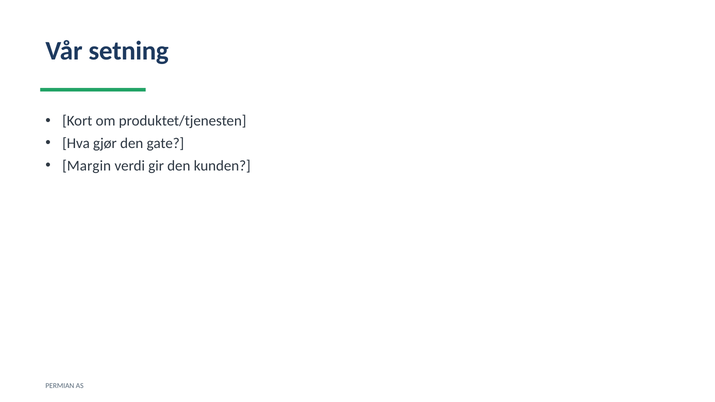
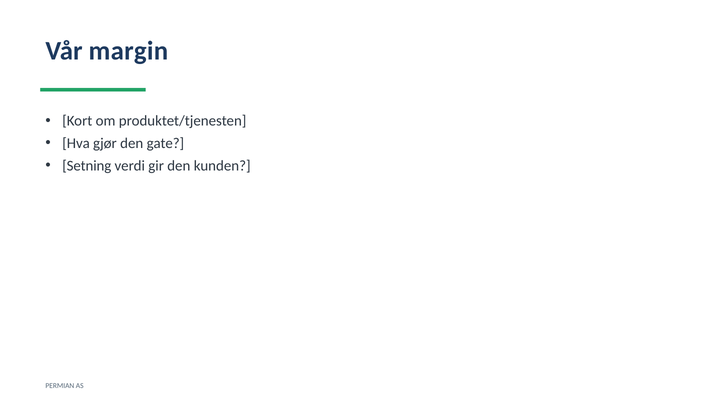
setning: setning -> margin (128, 51)
Margin: Margin -> Setning (87, 166)
